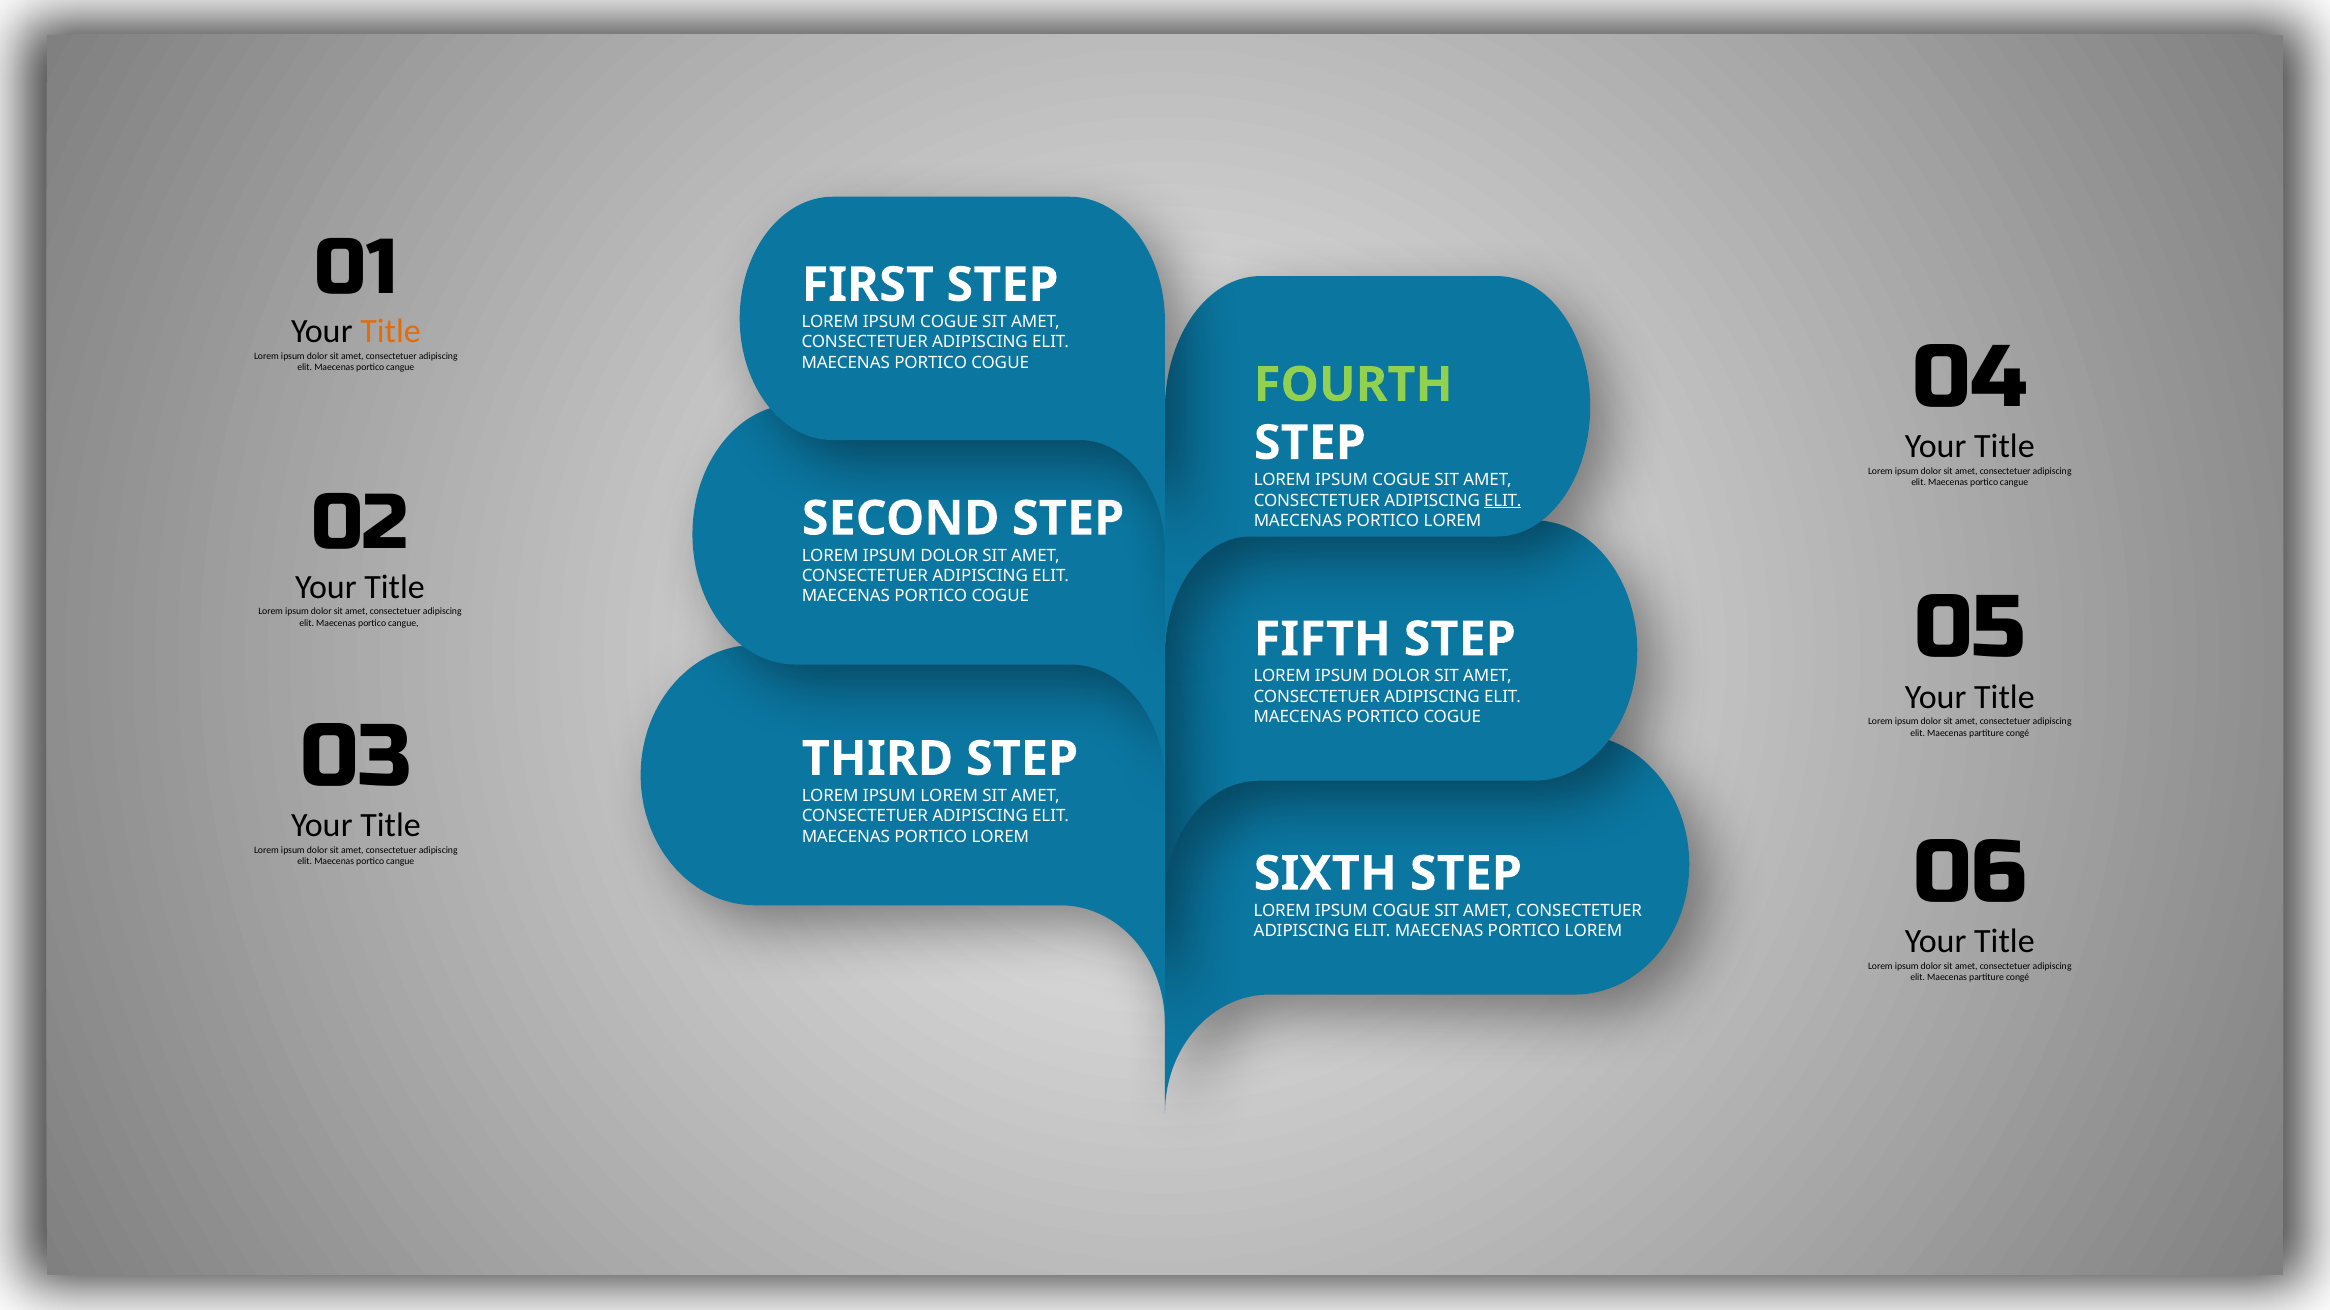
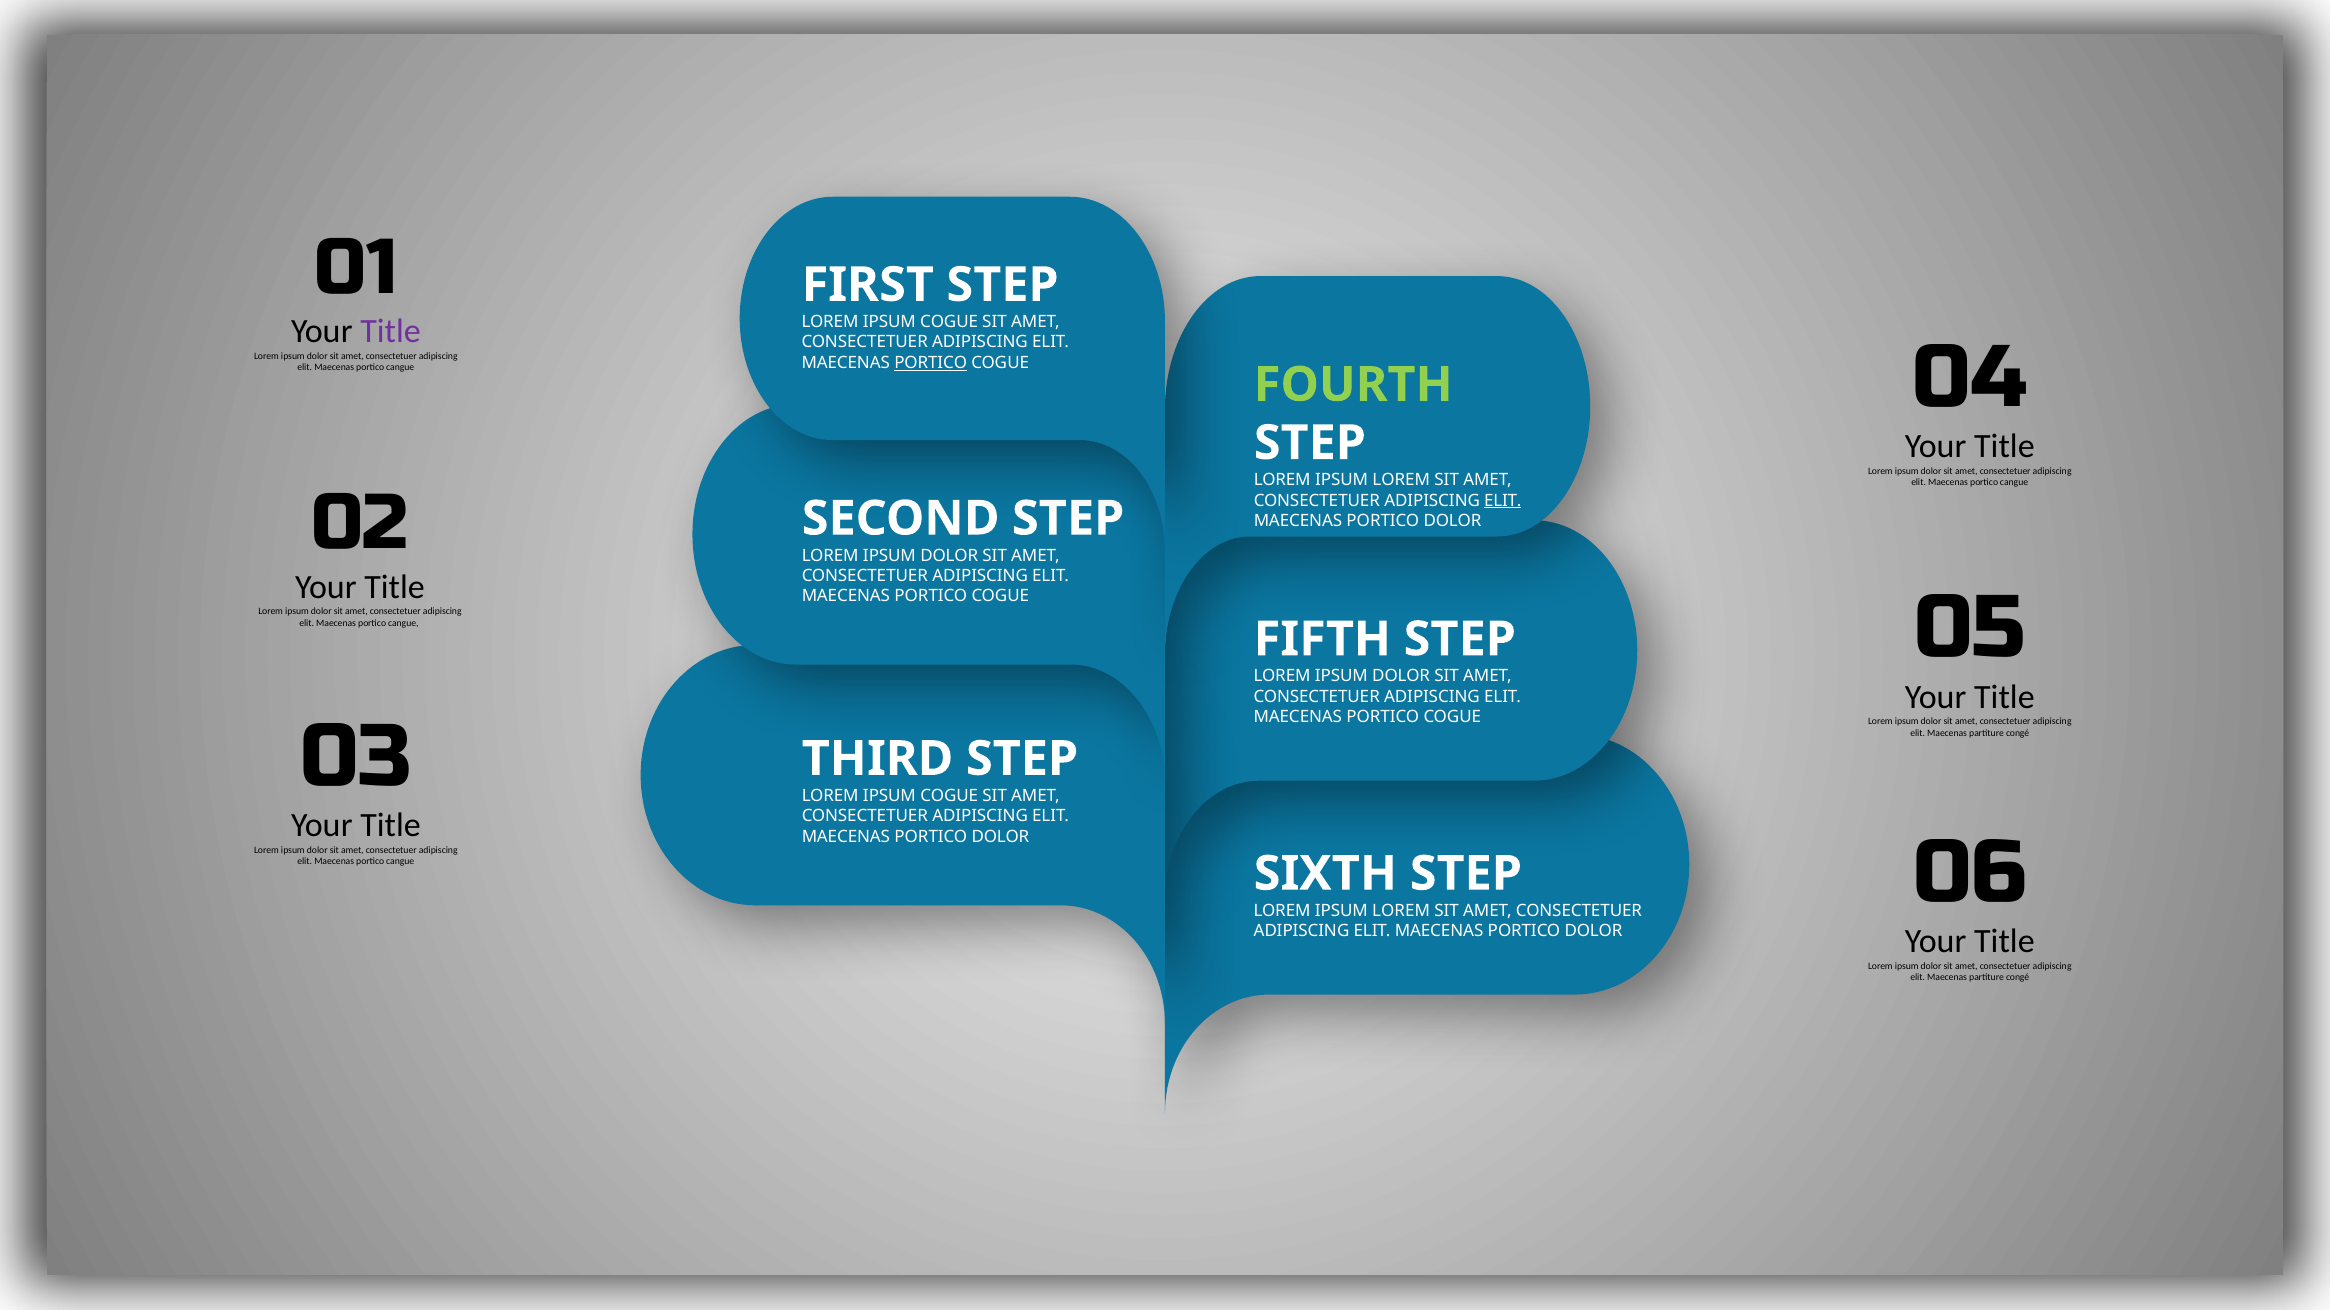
Title colour: orange -> purple (391, 332)
PORTICO underline: none -> present (931, 363)
COGUE: COGUE -> LOREM (1401, 480)
LOREM: LOREM -> DOLOR (1452, 521)
LOREM: LOREM -> COGUE (949, 796)
LOREM: LOREM -> DOLOR (1000, 837)
COGUE: COGUE -> LOREM (1401, 911)
LOREM: LOREM -> DOLOR (1594, 932)
